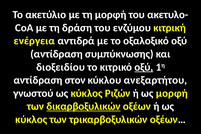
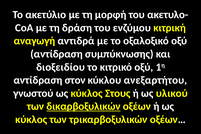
ενέργεια: ενέργεια -> αναγωγή (34, 41)
οξύ underline: present -> none (144, 67)
Ριζών: Ριζών -> Στους (118, 93)
ως μορφή: μορφή -> υλικού (172, 93)
